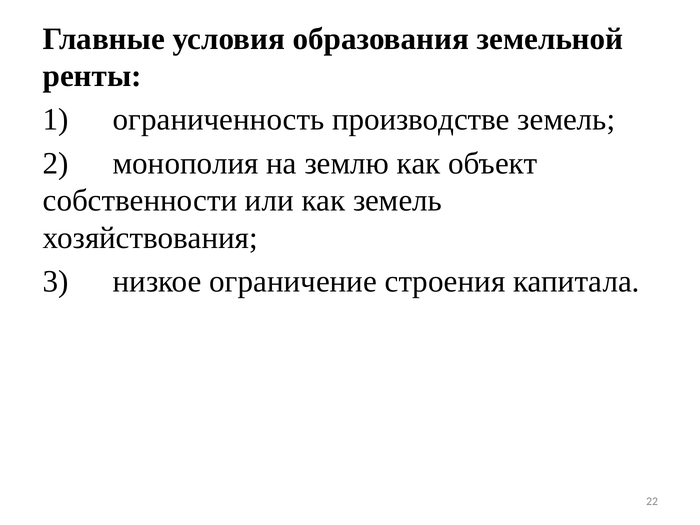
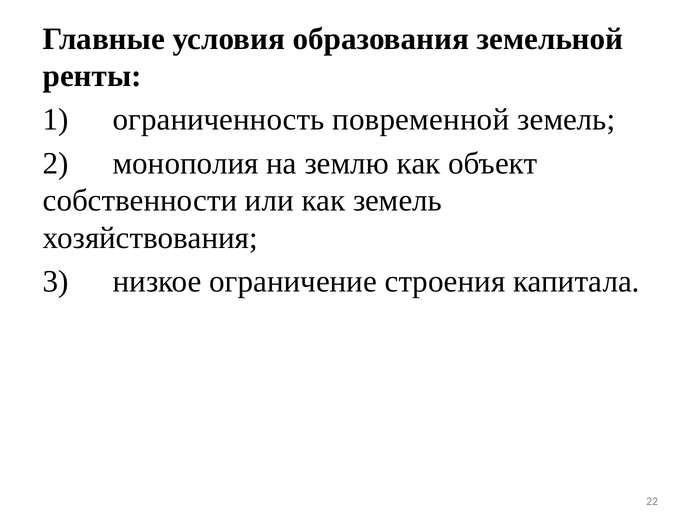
производстве: производстве -> повременной (421, 120)
